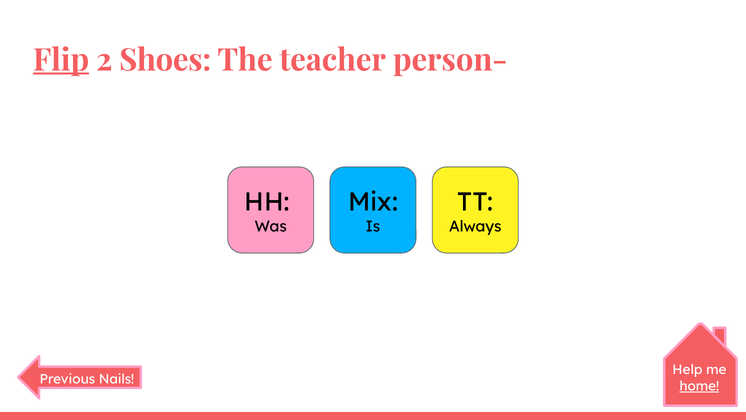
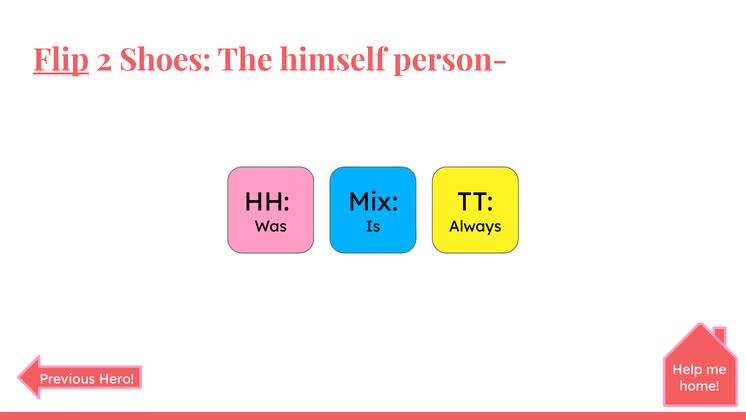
teacher: teacher -> himself (333, 60)
Nails: Nails -> Hero (116, 379)
home underline: present -> none (699, 386)
